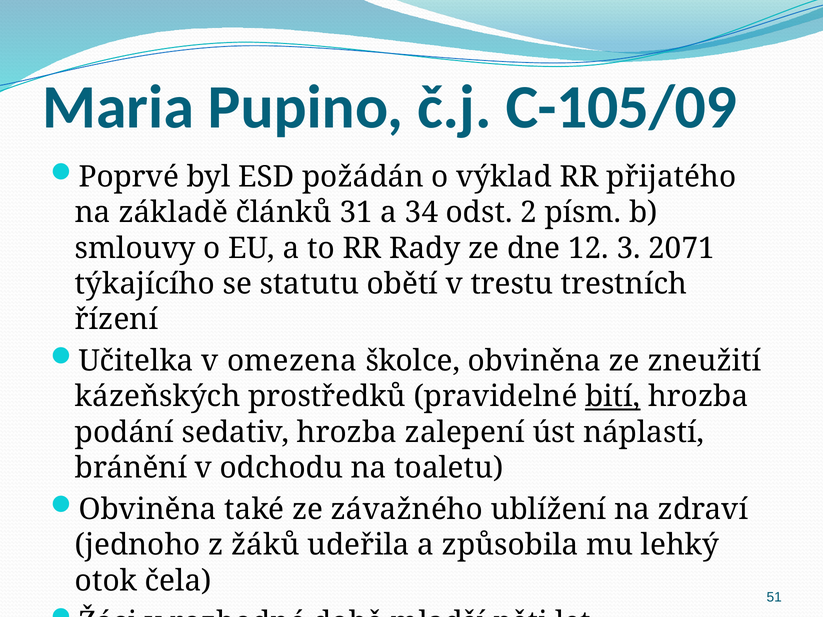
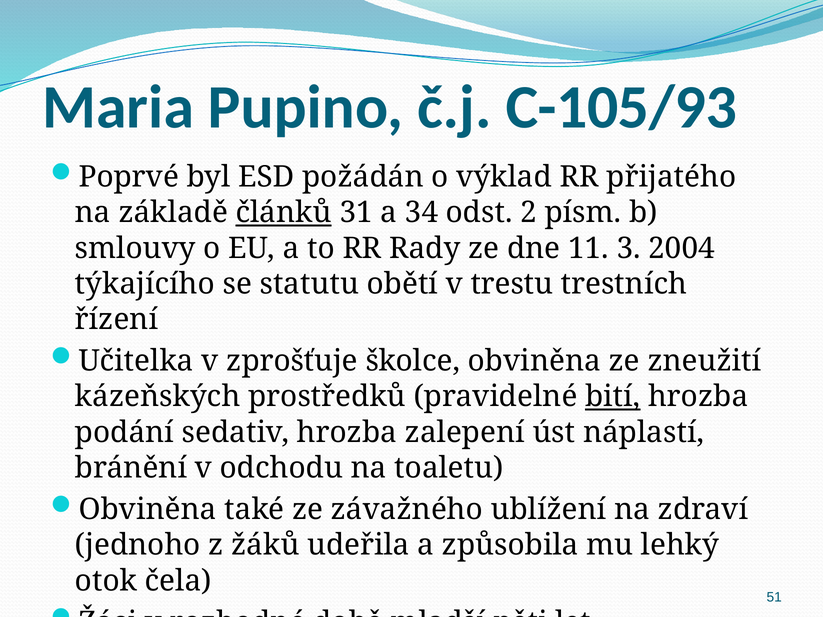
C-105/09: C-105/09 -> C-105/93 (621, 107)
článků underline: none -> present (284, 213)
12: 12 -> 11 (588, 248)
2071: 2071 -> 2004 (682, 248)
omezena: omezena -> zprošťuje (292, 361)
